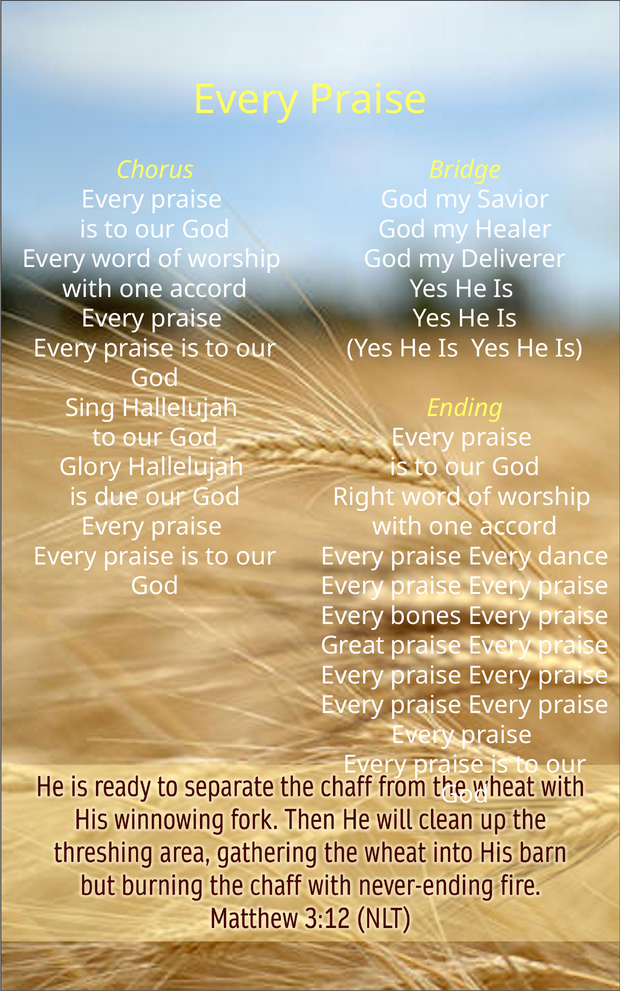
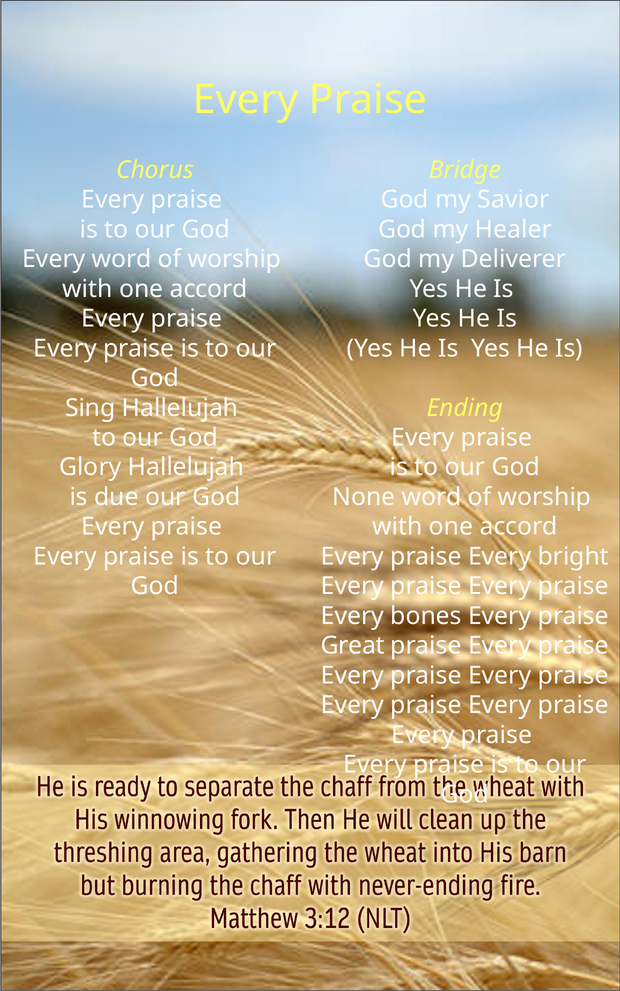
Right: Right -> None (364, 498)
dance: dance -> bright (573, 557)
